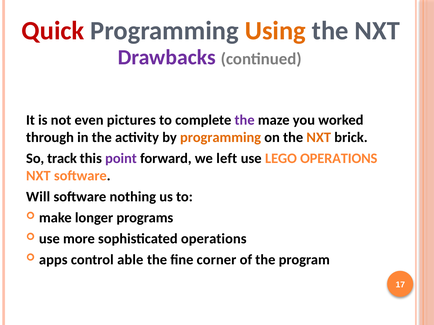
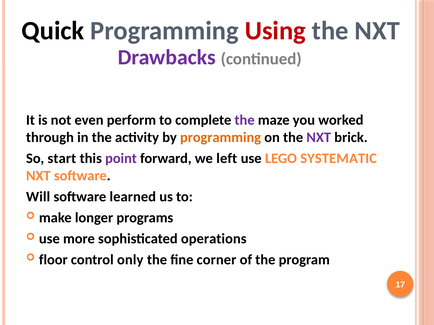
Quick colour: red -> black (53, 31)
Using colour: orange -> red (275, 31)
pictures: pictures -> perform (131, 120)
NXT colour: orange -> purple (319, 138)
track: track -> start (62, 159)
LEGO OPERATIONS: OPERATIONS -> SYSTEMATIC (339, 159)
nothing: nothing -> learned (133, 197)
apps: apps -> floor (53, 260)
able: able -> only (130, 260)
